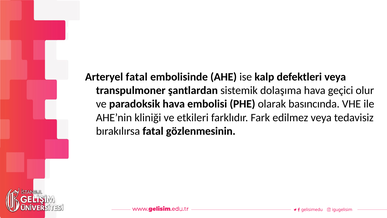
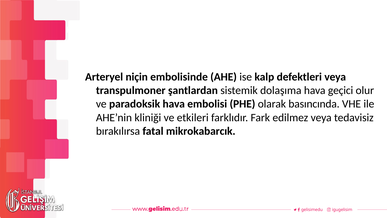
Arteryel fatal: fatal -> niçin (137, 77)
gözlenmesinin: gözlenmesinin -> mikrokabarcık (201, 131)
